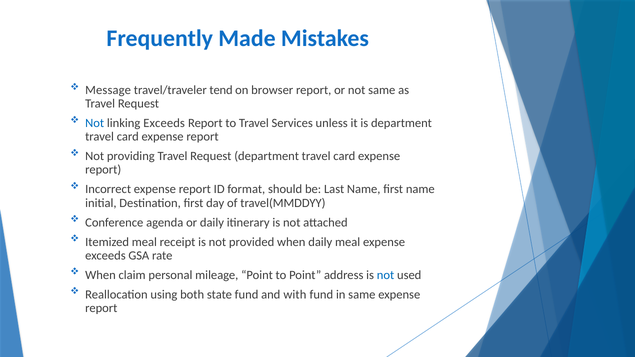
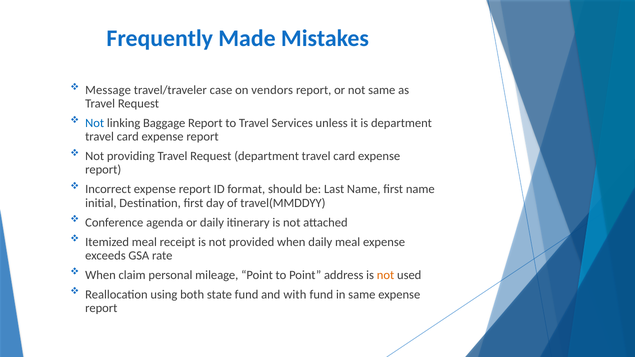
tend: tend -> case (221, 90)
browser: browser -> vendors (272, 90)
linking Exceeds: Exceeds -> Baggage (164, 123)
not colour: blue -> orange (386, 275)
